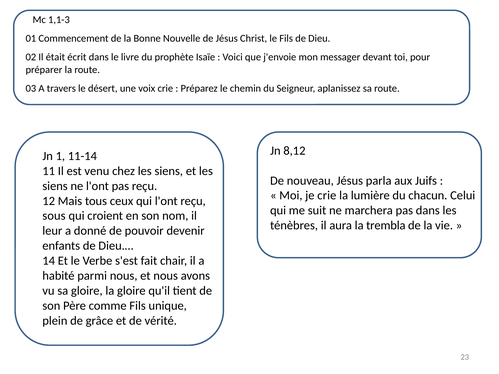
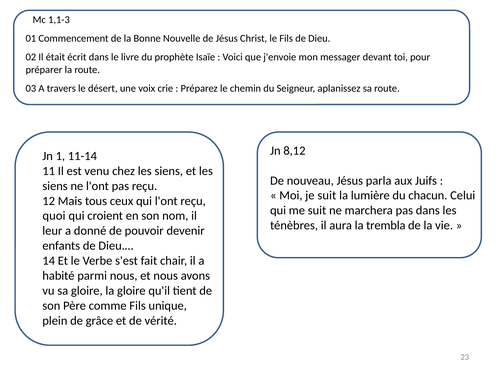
je crie: crie -> suit (327, 196)
sous: sous -> quoi (54, 216)
